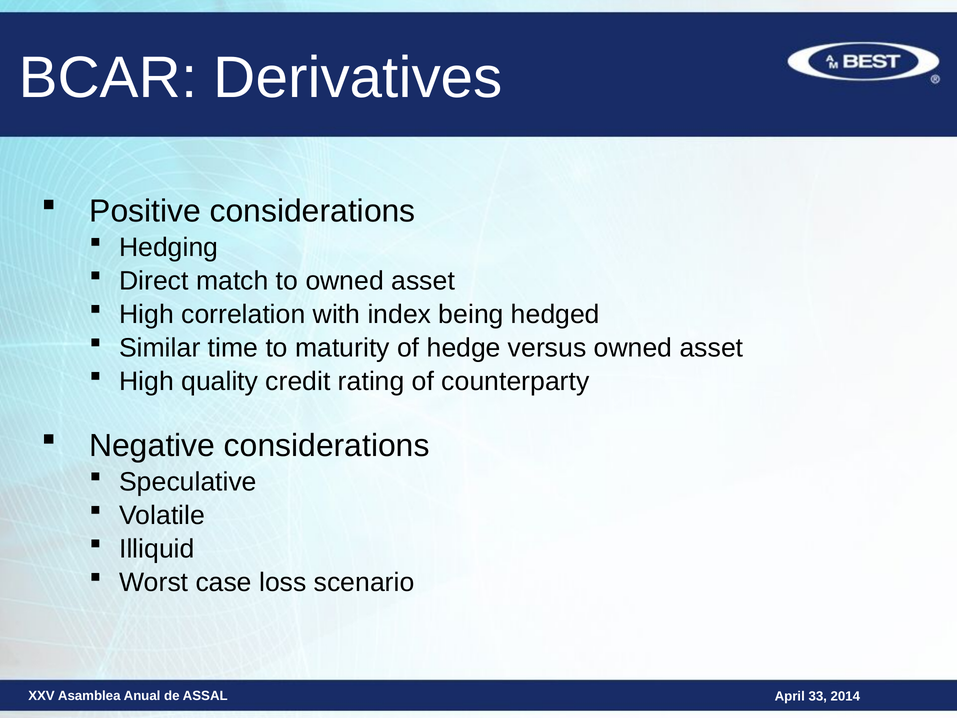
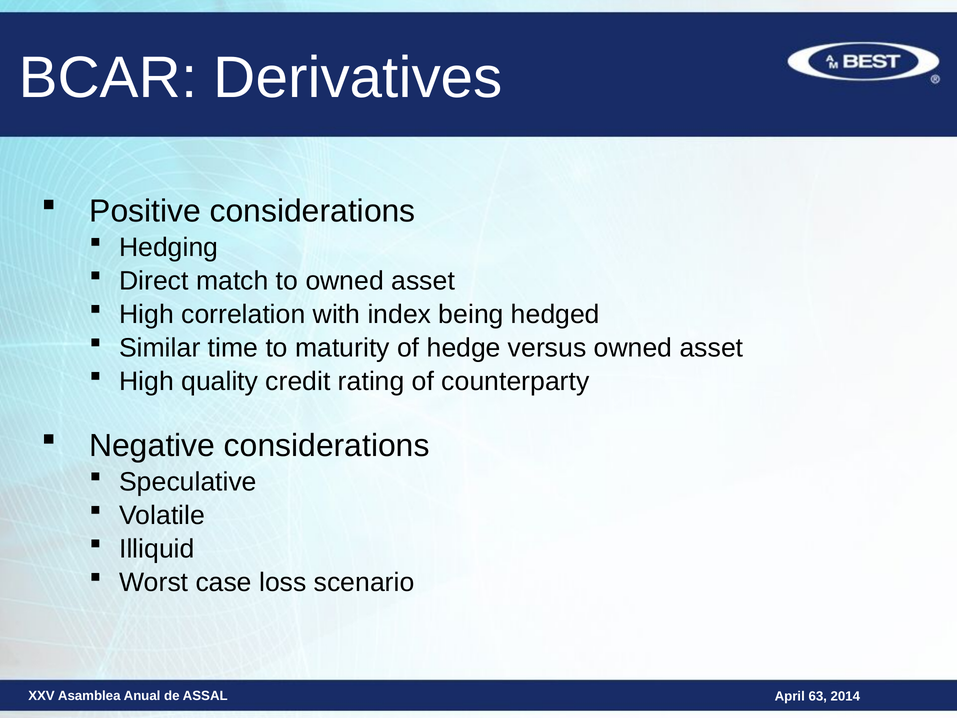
33: 33 -> 63 (818, 696)
